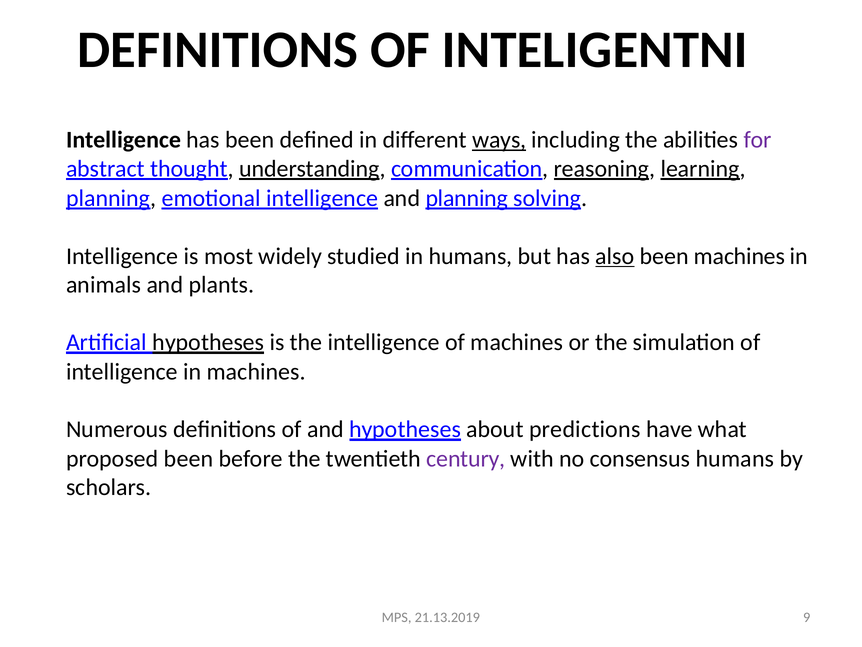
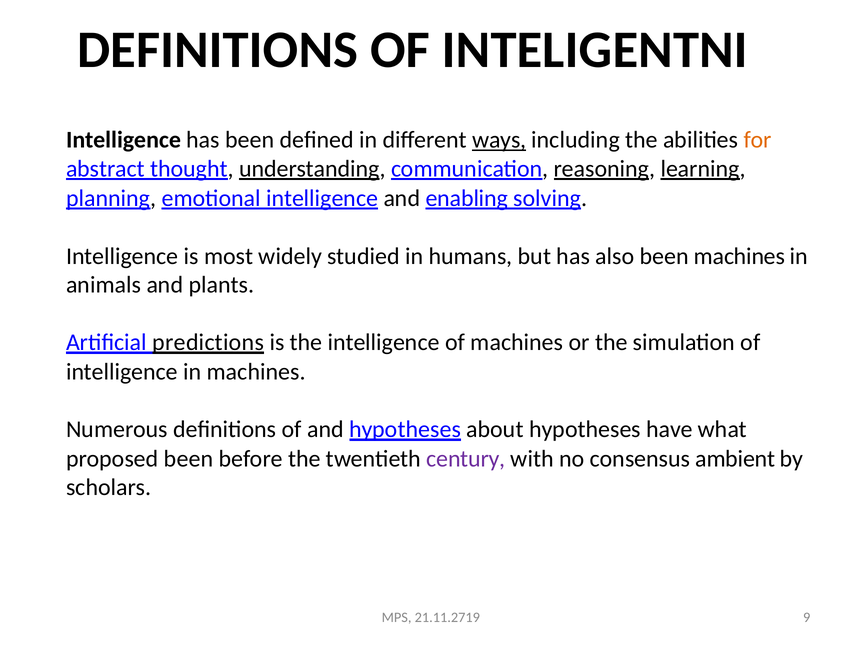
for colour: purple -> orange (758, 140)
and planning: planning -> enabling (467, 198)
also underline: present -> none (615, 256)
Artificial hypotheses: hypotheses -> predictions (208, 342)
about predictions: predictions -> hypotheses (585, 429)
consensus humans: humans -> ambient (735, 458)
21.13.2019: 21.13.2019 -> 21.11.2719 (447, 617)
